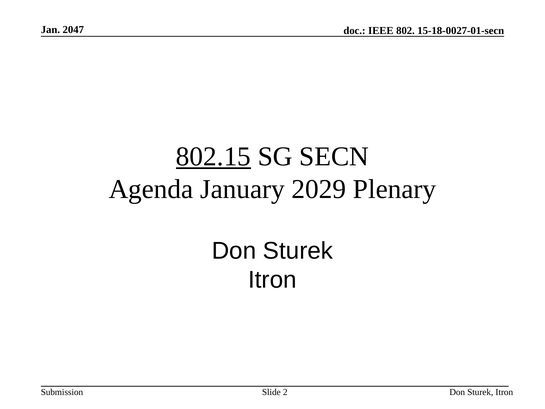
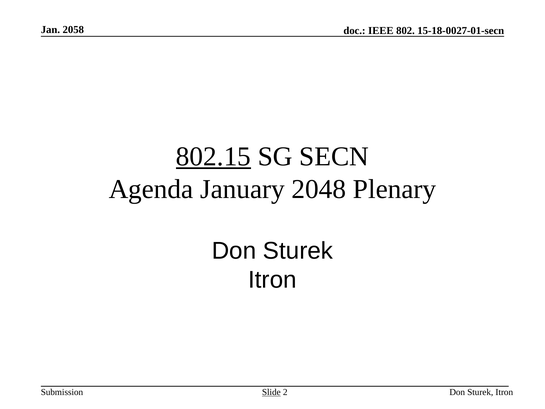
2047: 2047 -> 2058 (73, 30)
2029: 2029 -> 2048 (319, 189)
Slide underline: none -> present (271, 392)
